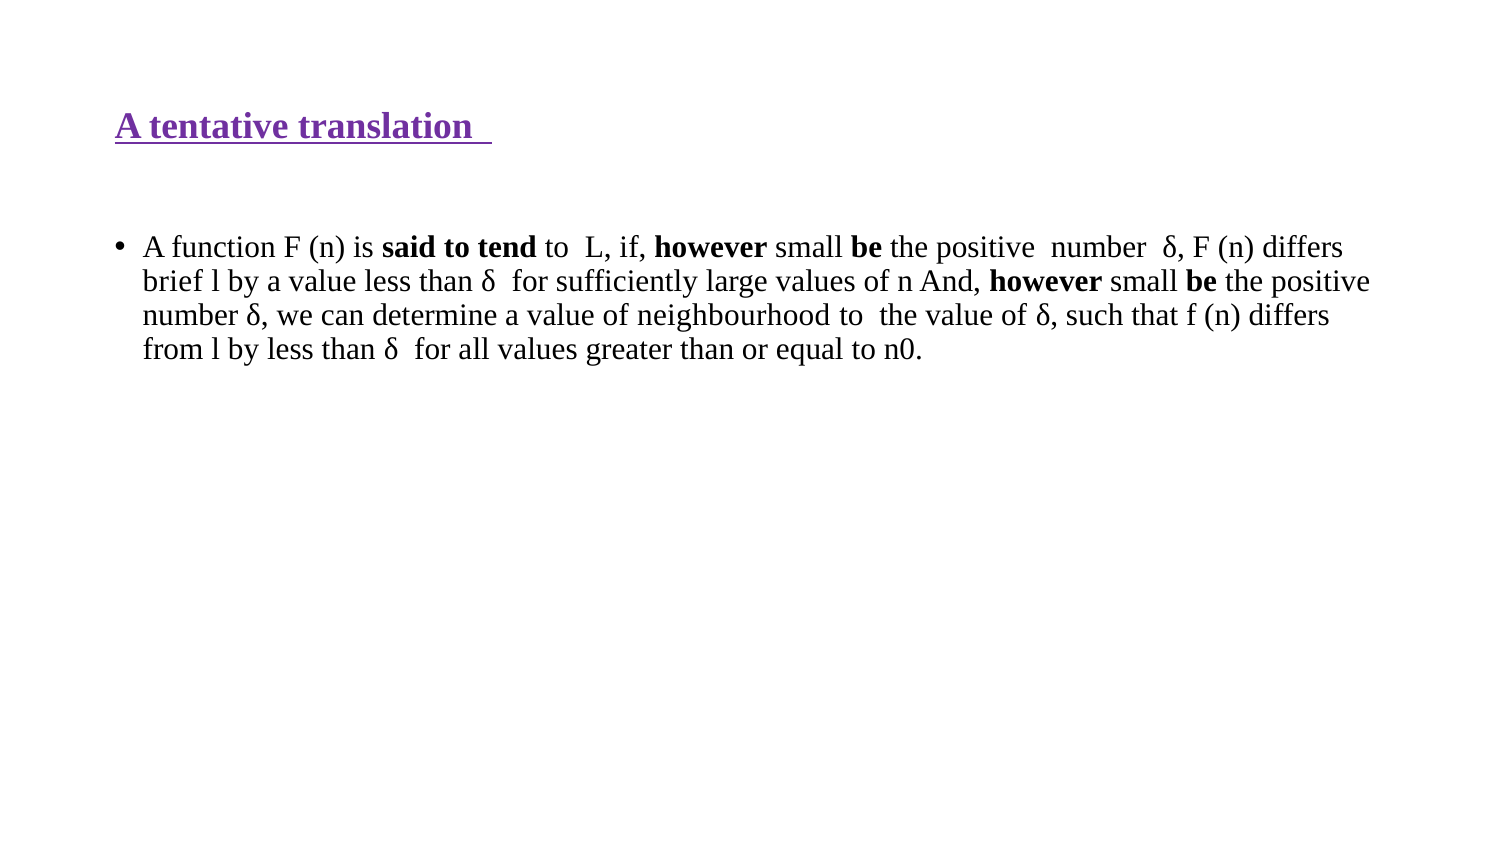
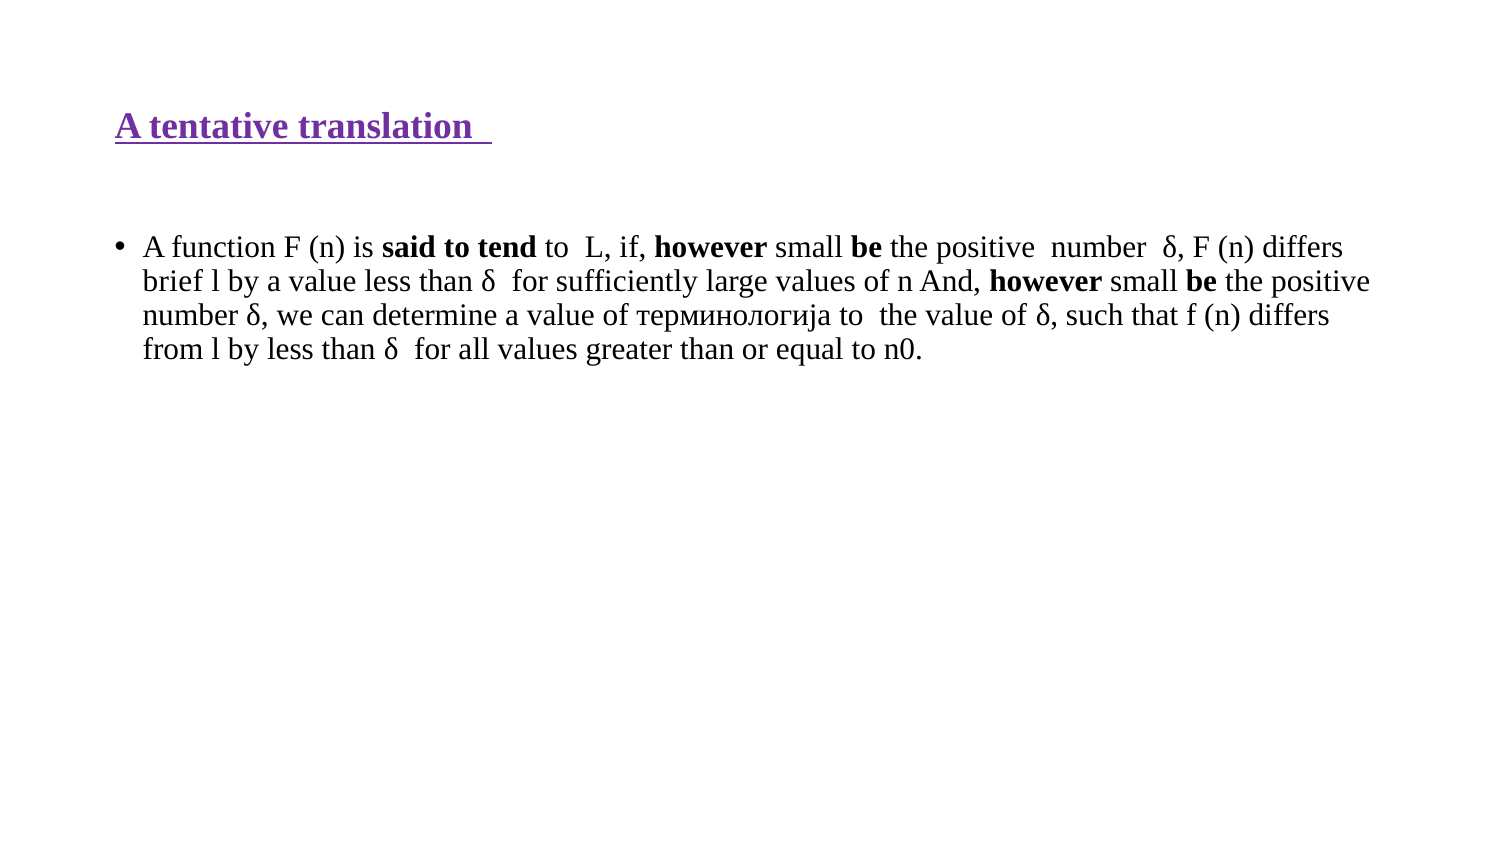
neighbourhood: neighbourhood -> терминологија (734, 315)
